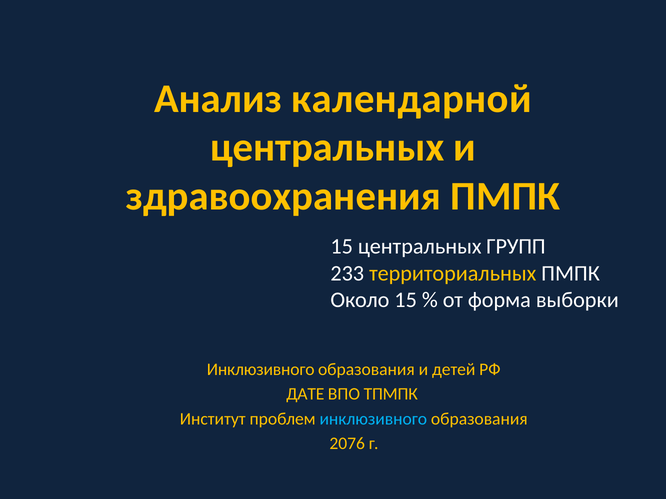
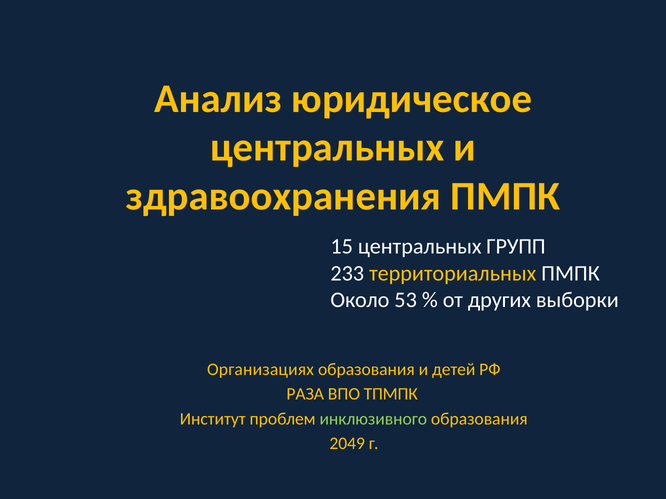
календарной: календарной -> юридическое (412, 99)
Около 15: 15 -> 53 (406, 300)
форма: форма -> других (499, 300)
Инклюзивного: Инклюзивного -> Организациях (260, 370)
ДАТЕ: ДАТЕ -> РАЗА (305, 395)
инклюзивного colour: light blue -> light green (373, 419)
2076: 2076 -> 2049 (347, 444)
